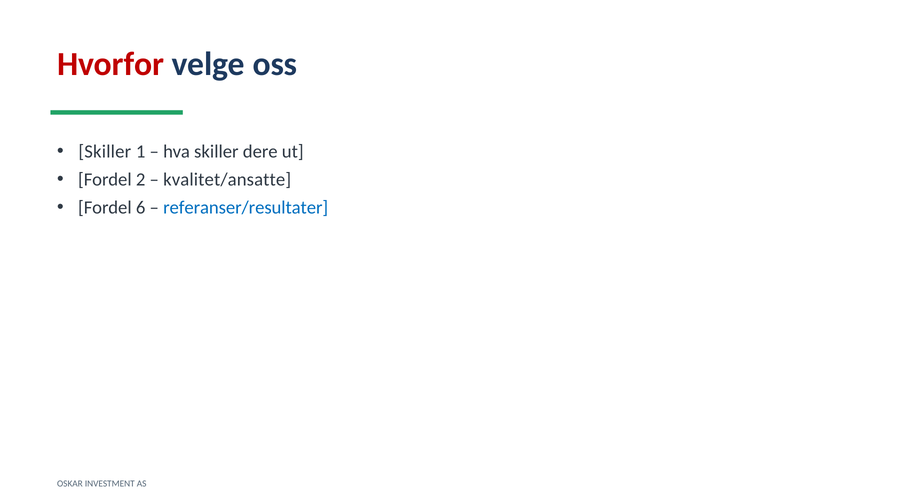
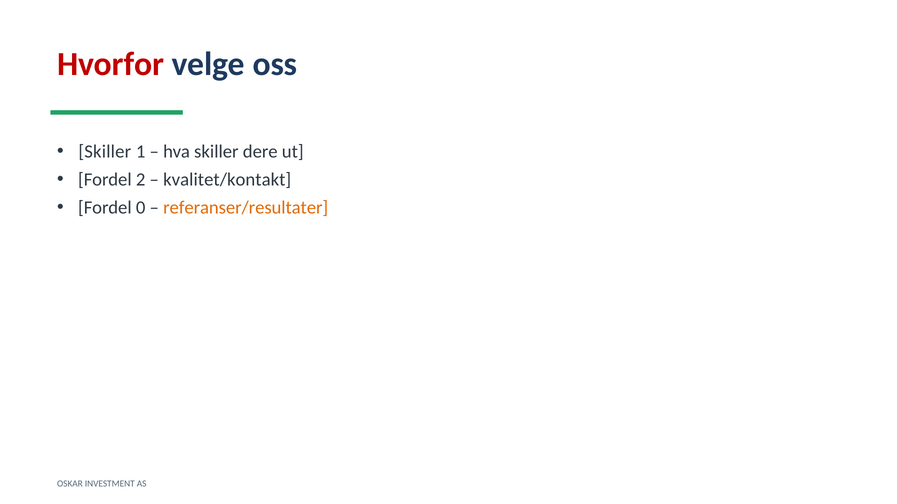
kvalitet/ansatte: kvalitet/ansatte -> kvalitet/kontakt (227, 180)
6: 6 -> 0 (141, 208)
referanser/resultater colour: blue -> orange (246, 208)
